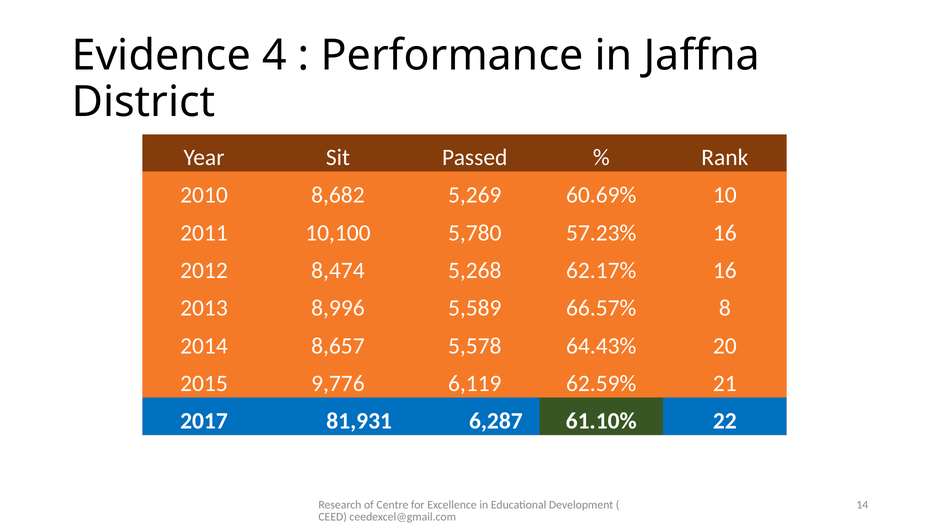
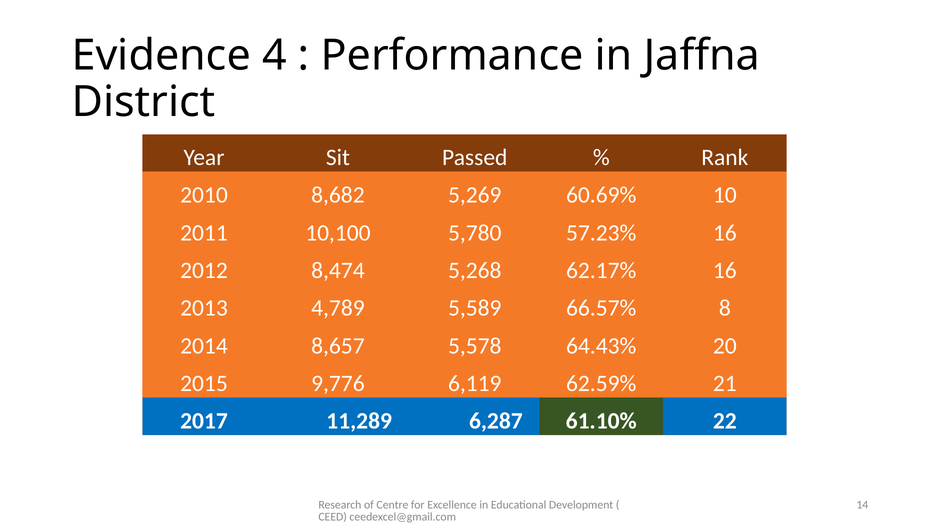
8,996: 8,996 -> 4,789 (338, 308)
81,931: 81,931 -> 11,289 (359, 421)
